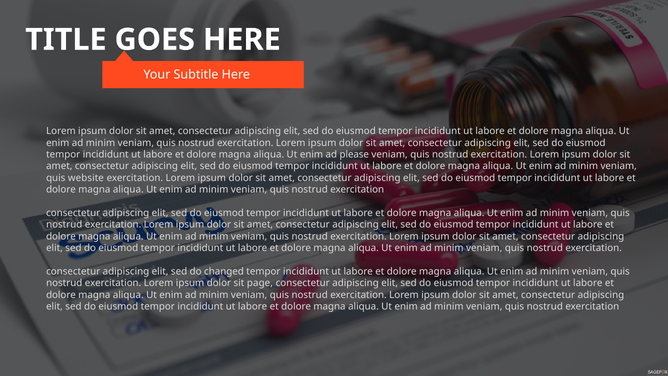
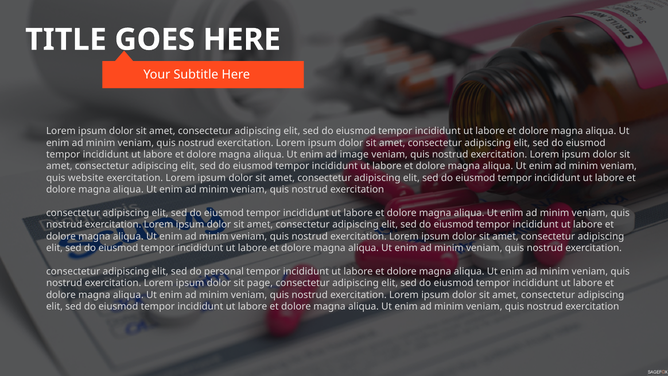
please: please -> image (354, 154)
changed: changed -> personal (224, 271)
